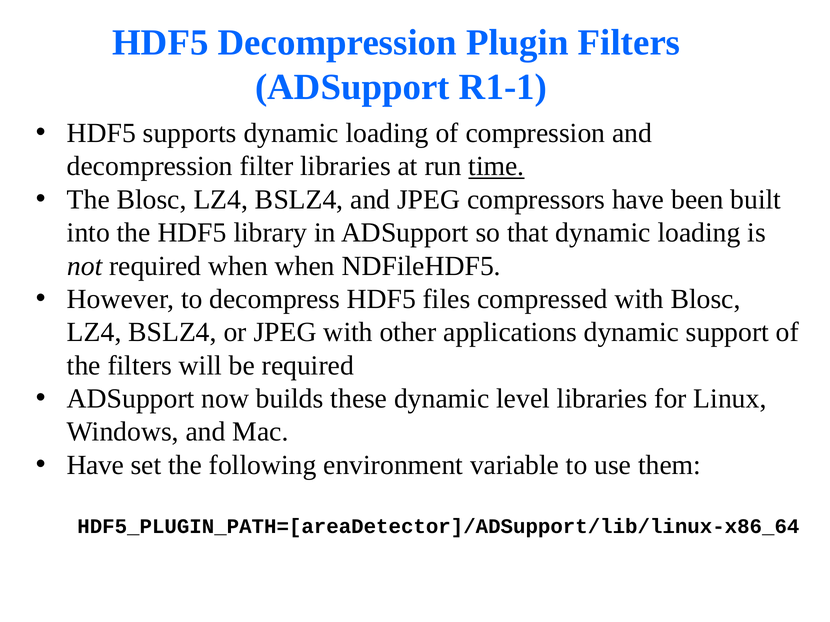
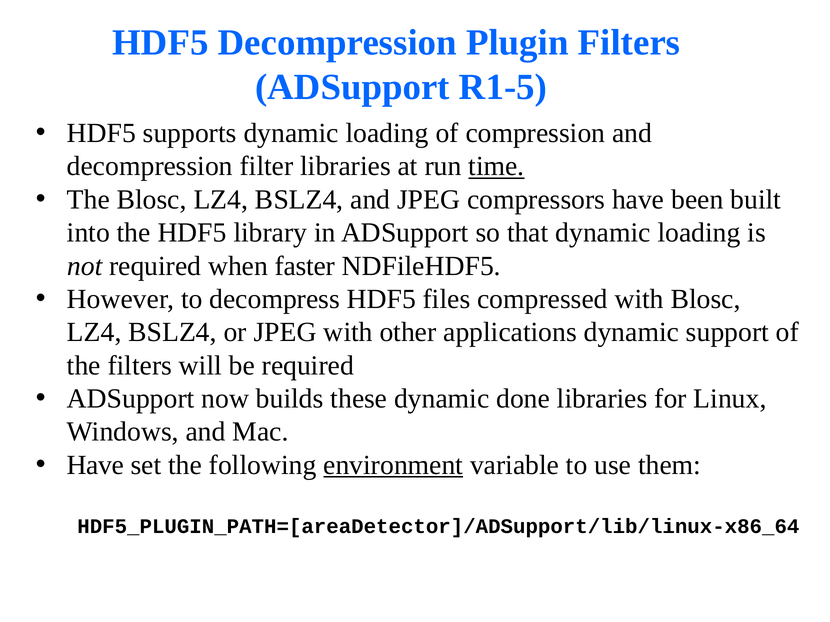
R1-1: R1-1 -> R1-5 (503, 87)
when when: when -> faster (305, 266)
level: level -> done (523, 399)
environment underline: none -> present (393, 465)
